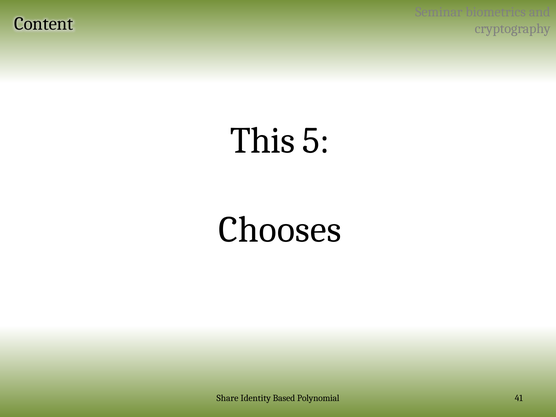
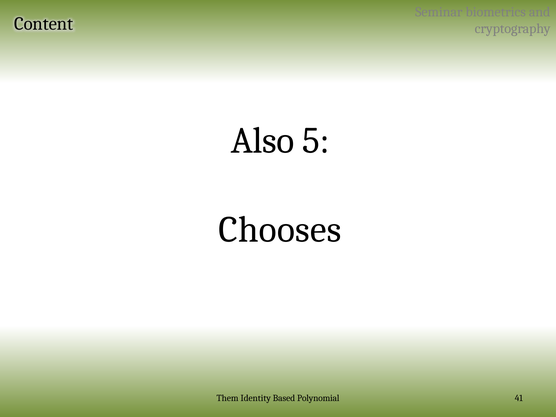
This: This -> Also (263, 140)
Share: Share -> Them (228, 398)
